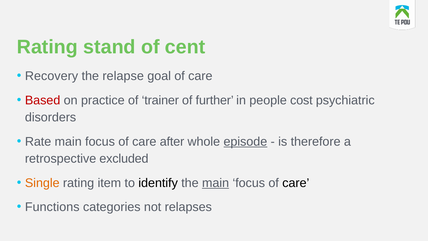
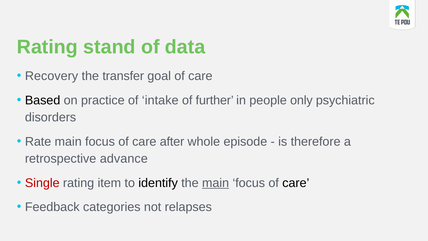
cent: cent -> data (185, 47)
relapse: relapse -> transfer (123, 76)
Based colour: red -> black (43, 100)
trainer: trainer -> intake (160, 100)
cost: cost -> only (301, 100)
episode underline: present -> none (245, 142)
excluded: excluded -> advance (124, 159)
Single colour: orange -> red (42, 183)
Functions: Functions -> Feedback (52, 207)
